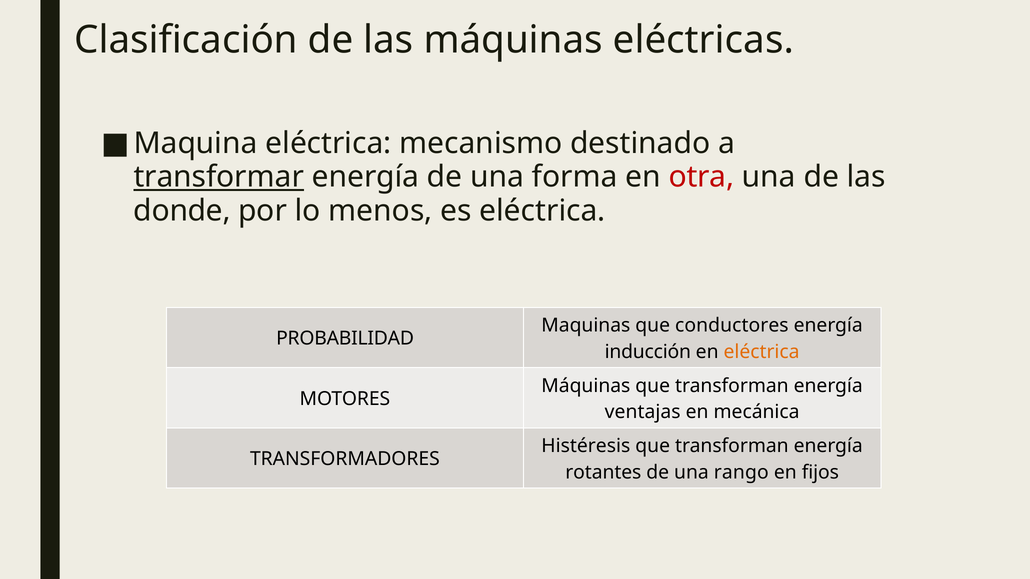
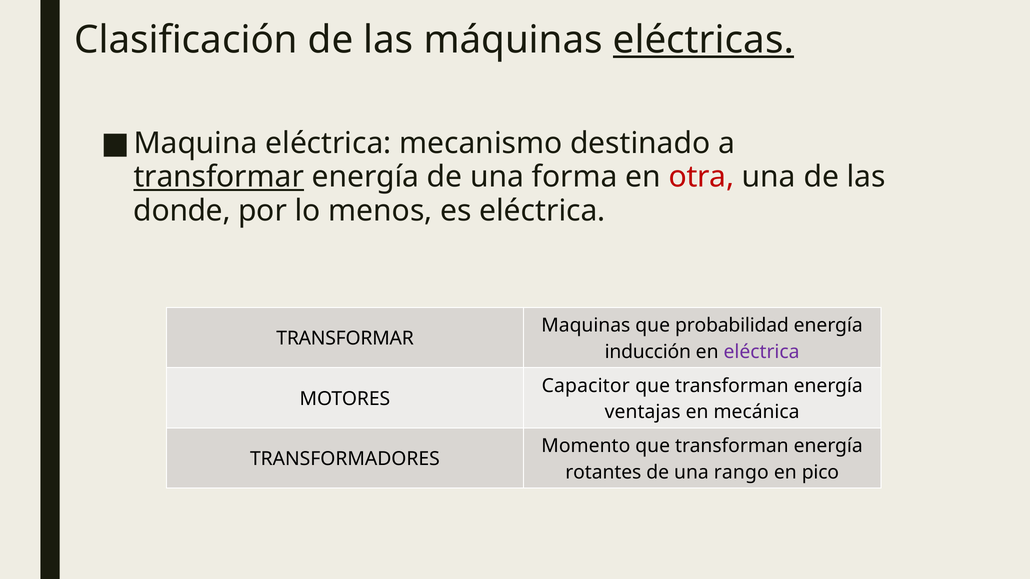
eléctricas underline: none -> present (703, 40)
conductores: conductores -> probabilidad (732, 326)
PROBABILIDAD: PROBABILIDAD -> TRANSFORMAR (345, 339)
eléctrica colour: orange -> purple (762, 352)
Máquinas: Máquinas -> Capacitor (586, 386)
Histéresis: Histéresis -> Momento (586, 446)
fijos: fijos -> pico (820, 473)
